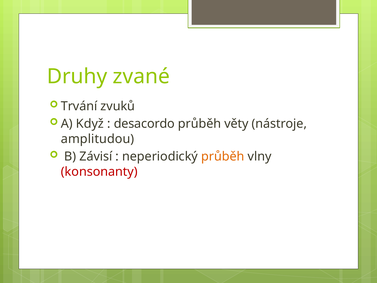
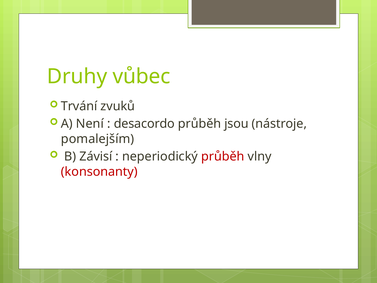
zvané: zvané -> vůbec (141, 77)
Když: Když -> Není (90, 124)
věty: věty -> jsou (236, 124)
amplitudou: amplitudou -> pomalejším (98, 139)
průběh colour: orange -> red (223, 156)
